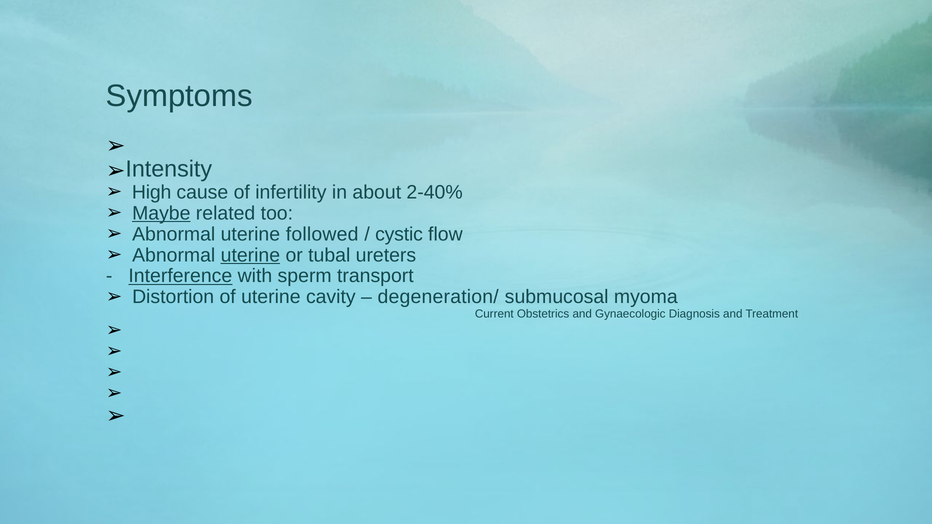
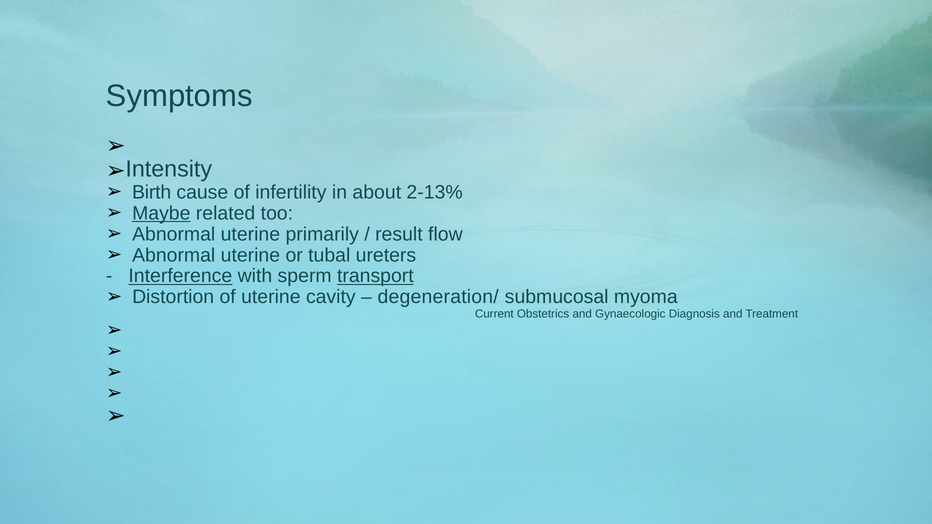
High: High -> Birth (152, 192)
2-40%: 2-40% -> 2-13% (435, 192)
followed: followed -> primarily (322, 234)
cystic: cystic -> result (399, 234)
uterine underline: present -> none (250, 255)
transport underline: none -> present (375, 276)
